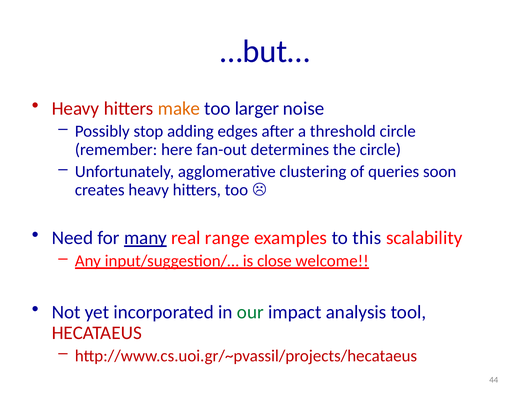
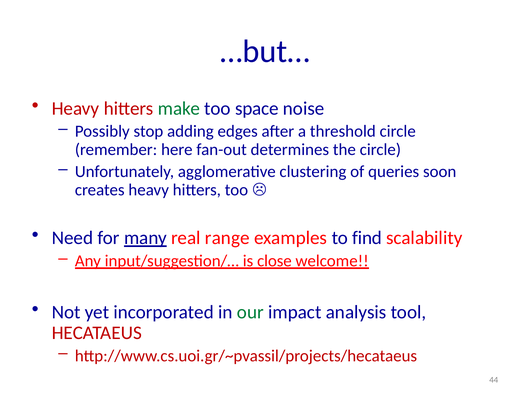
make colour: orange -> green (179, 108)
larger: larger -> space (257, 108)
this: this -> find (367, 238)
